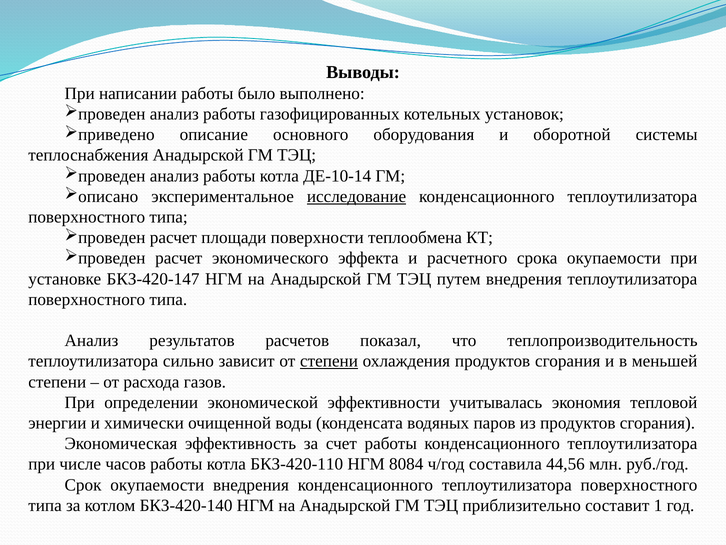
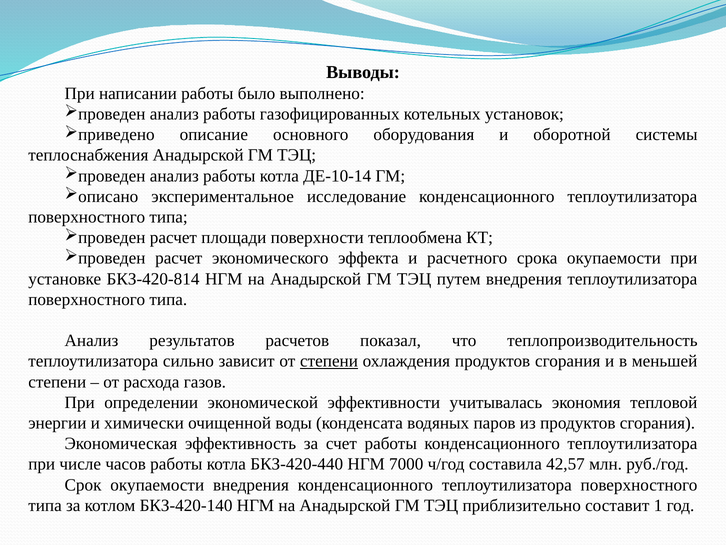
исследование underline: present -> none (357, 196)
БКЗ-420-147: БКЗ-420-147 -> БКЗ-420-814 (153, 279)
БКЗ-420-110: БКЗ-420-110 -> БКЗ-420-440 (297, 464)
8084: 8084 -> 7000 (406, 464)
44,56: 44,56 -> 42,57 (566, 464)
